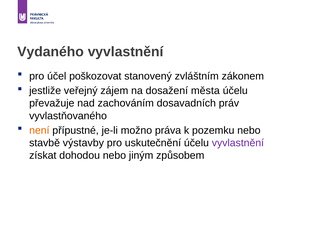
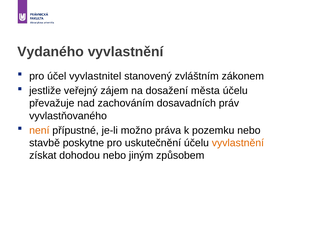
poškozovat: poškozovat -> vyvlastnitel (95, 76)
výstavby: výstavby -> poskytne (83, 143)
vyvlastnění colour: purple -> orange (238, 143)
